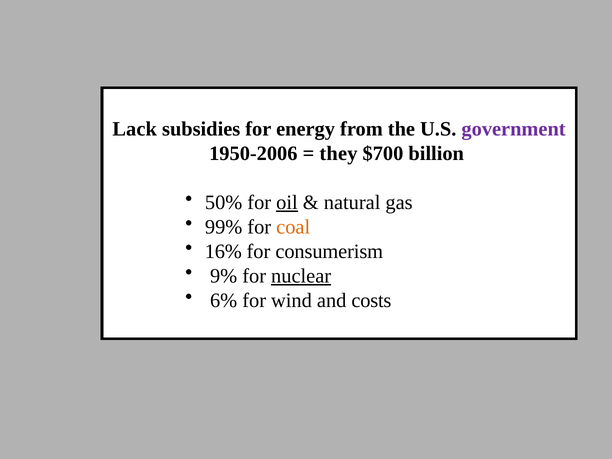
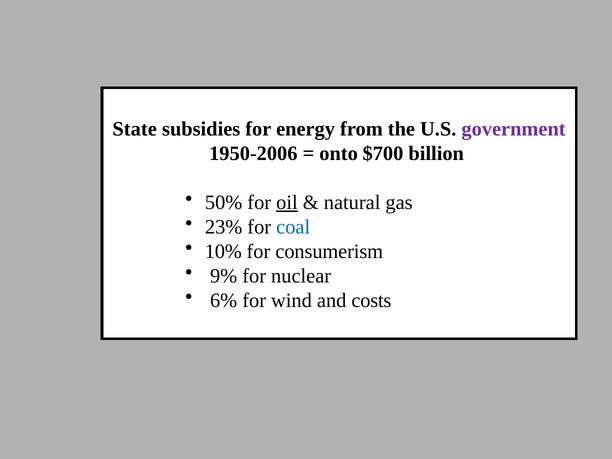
Lack: Lack -> State (135, 129)
they: they -> onto (339, 153)
99%: 99% -> 23% (224, 227)
coal colour: orange -> blue (293, 227)
16%: 16% -> 10% (223, 251)
nuclear underline: present -> none (301, 276)
